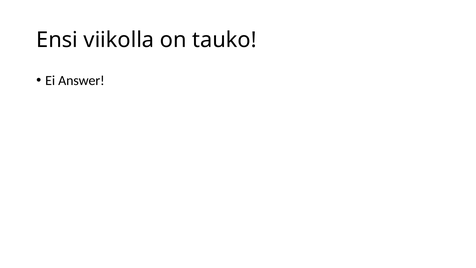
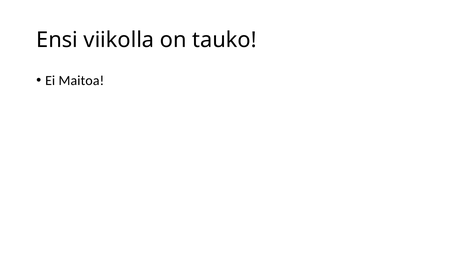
Answer: Answer -> Maitoa (81, 80)
